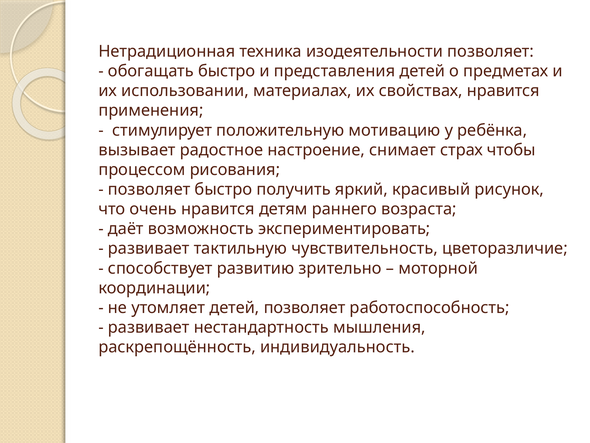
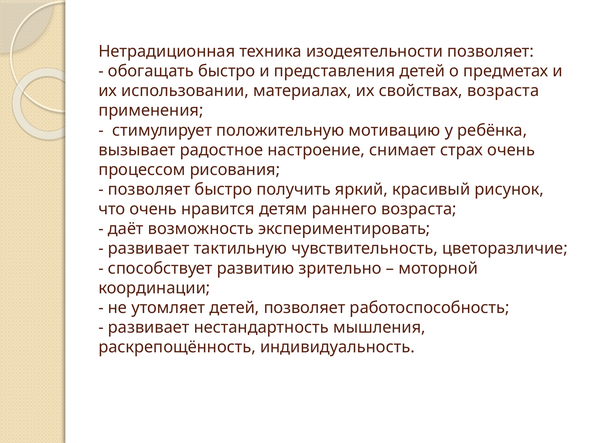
свойствах нравится: нравится -> возраста (503, 91)
страх чтобы: чтобы -> очень (511, 150)
